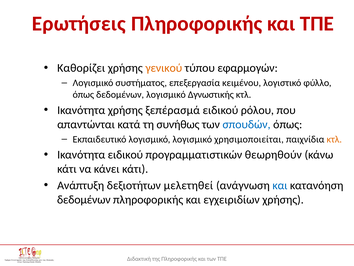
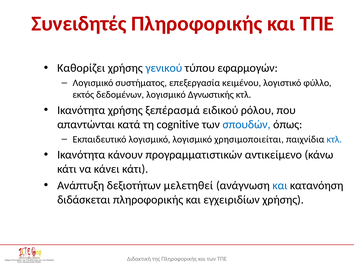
Ερωτήσεις: Ερωτήσεις -> Συνειδητές (79, 24)
γενικού colour: orange -> blue (164, 68)
όπως: όπως -> εκτός (83, 95)
συνήθως: συνήθως -> cognitive (178, 124)
κτλ colour: orange -> blue (334, 139)
Ικανότητα ειδικού: ειδικού -> κάνουν (125, 154)
θεωρηθούν: θεωρηθούν -> αντικείµενο (273, 154)
δεδοµένων: δεδοµένων -> διδάσκεται (84, 199)
